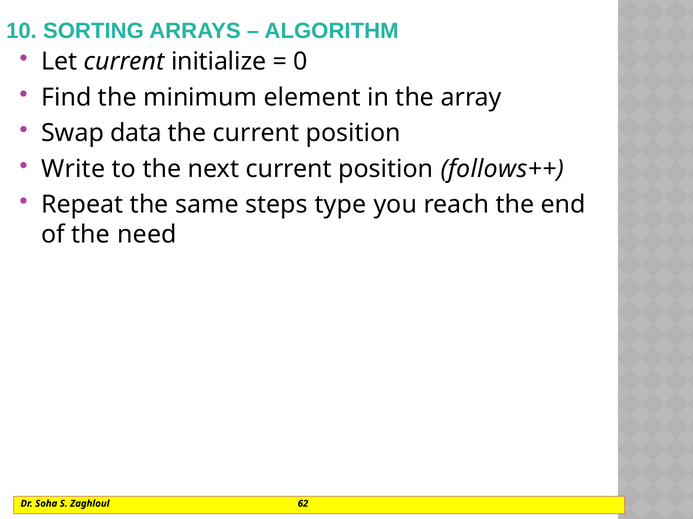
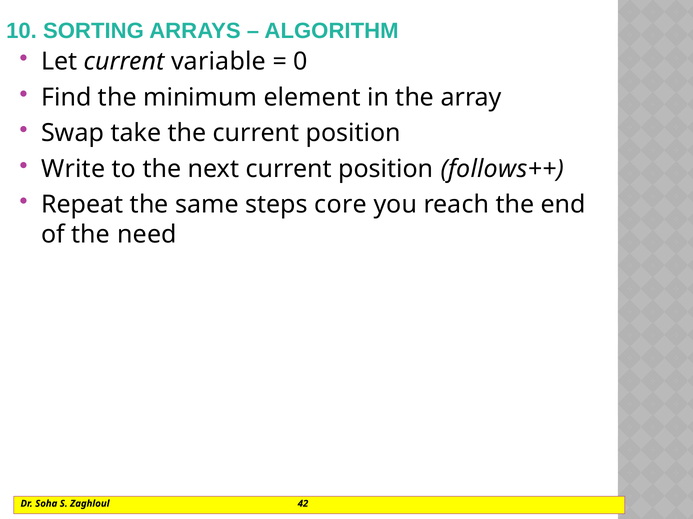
initialize: initialize -> variable (218, 62)
data: data -> take (136, 133)
type: type -> core (341, 205)
62: 62 -> 42 (303, 504)
